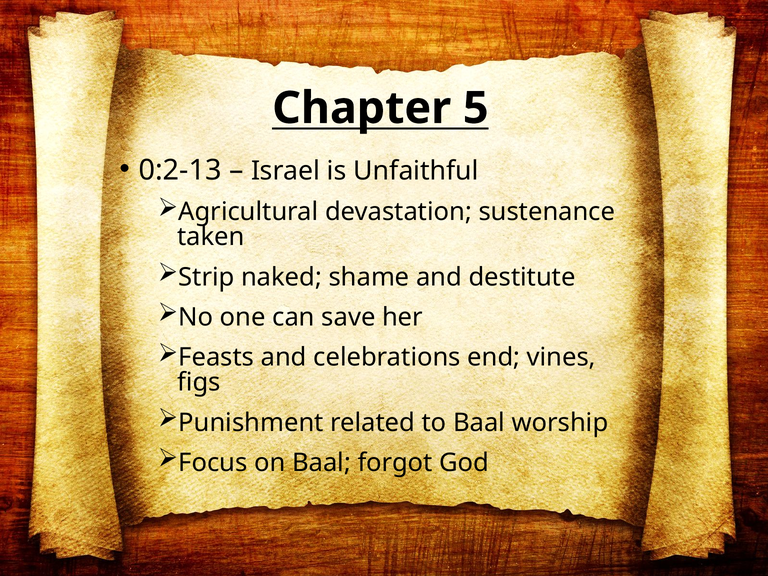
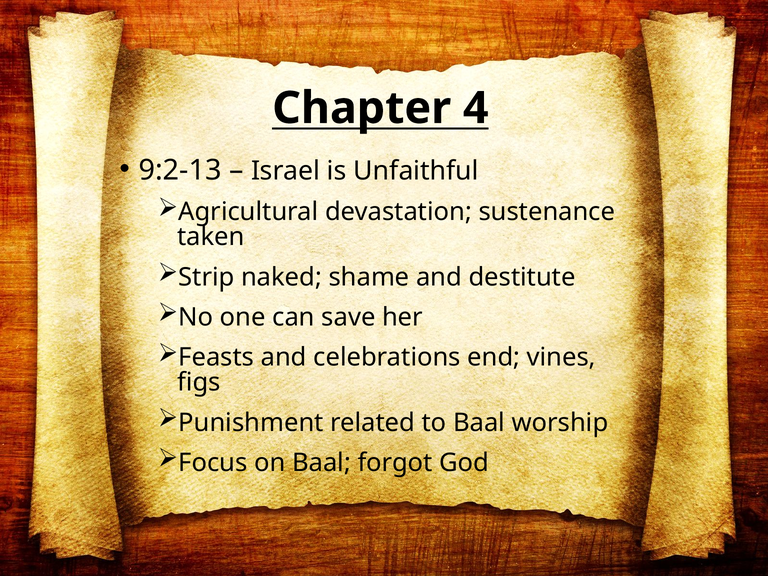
5: 5 -> 4 (476, 108)
0:2-13: 0:2-13 -> 9:2-13 (180, 170)
